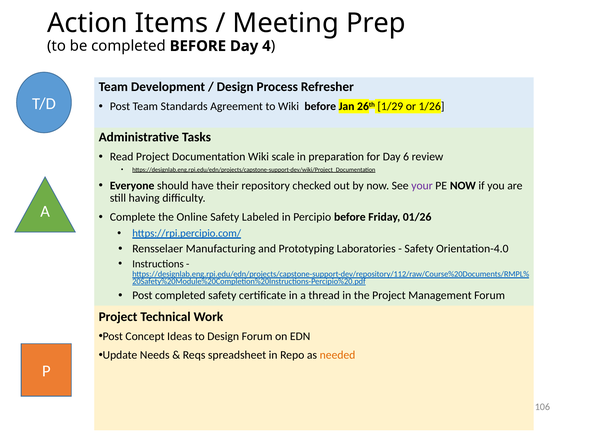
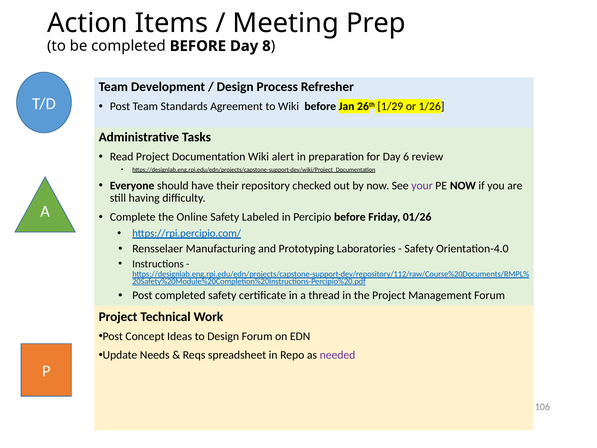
4: 4 -> 8 (266, 46)
scale: scale -> alert (283, 157)
needed colour: orange -> purple (338, 355)
